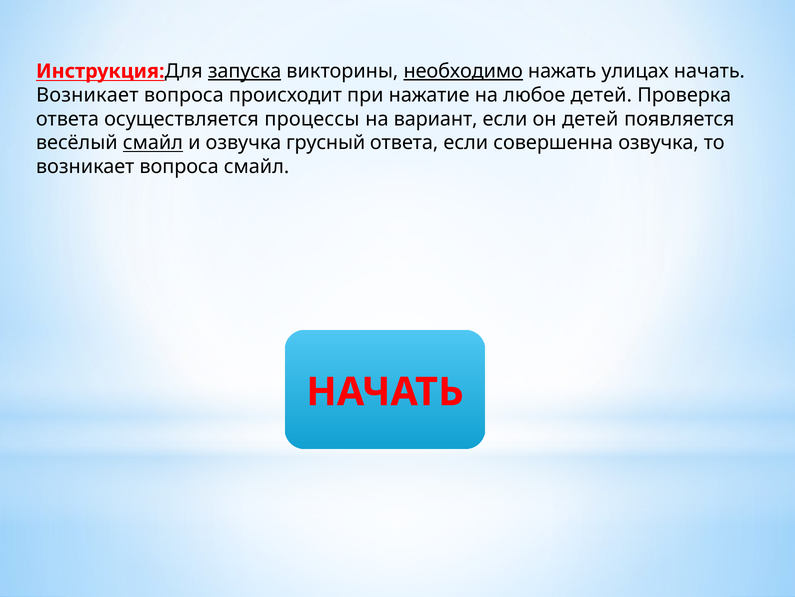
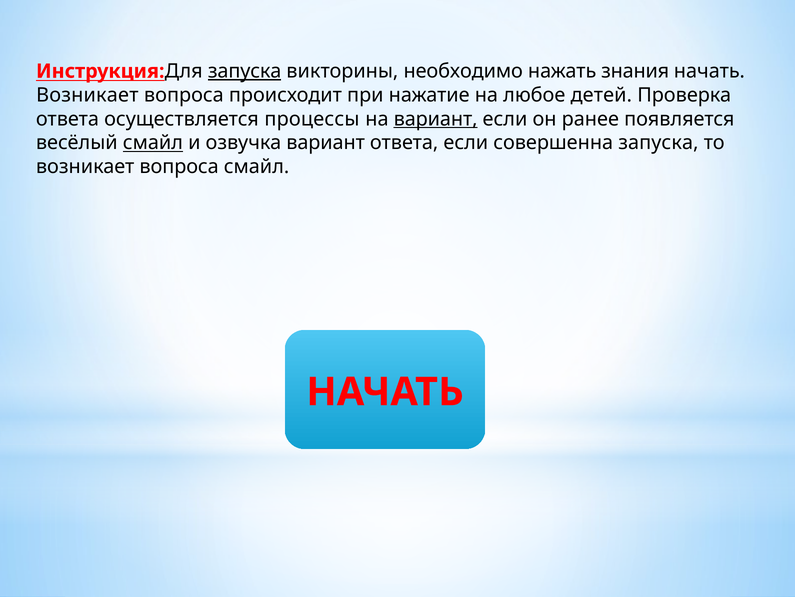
необходимо underline: present -> none (463, 71)
улицах: улицах -> знания (635, 71)
вариант underline: none -> present (436, 119)
он детей: детей -> ранее (590, 119)
озвучка грусный: грусный -> вариант (326, 143)
совершенна озвучка: озвучка -> запуска (658, 143)
